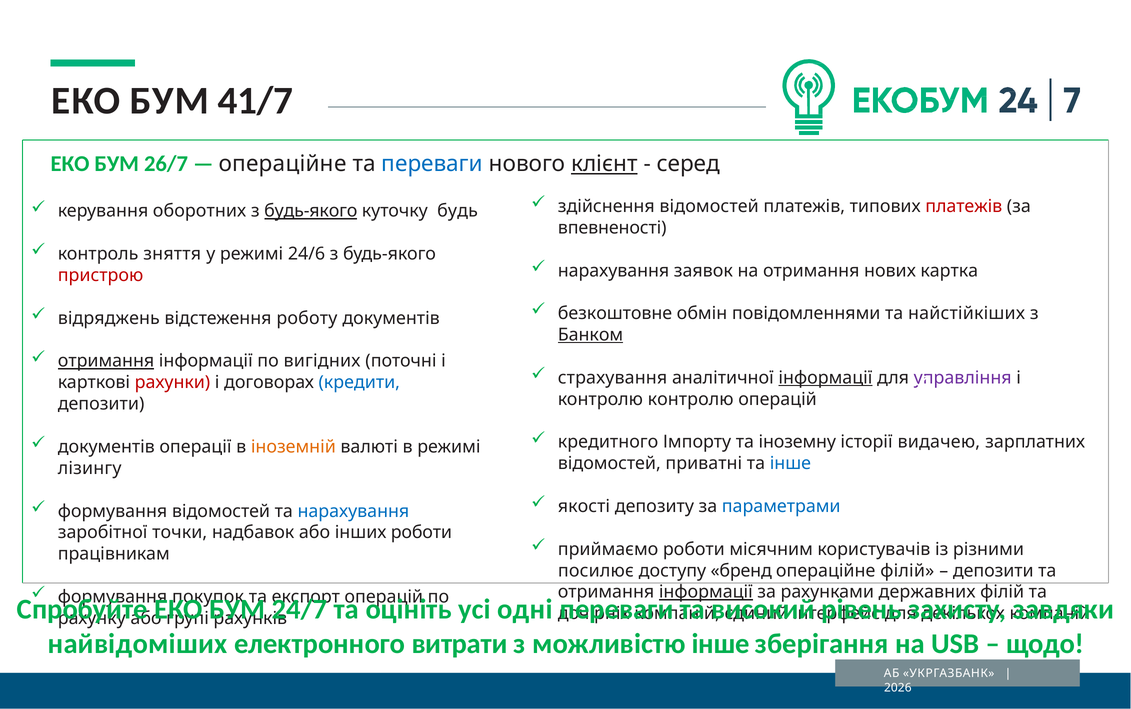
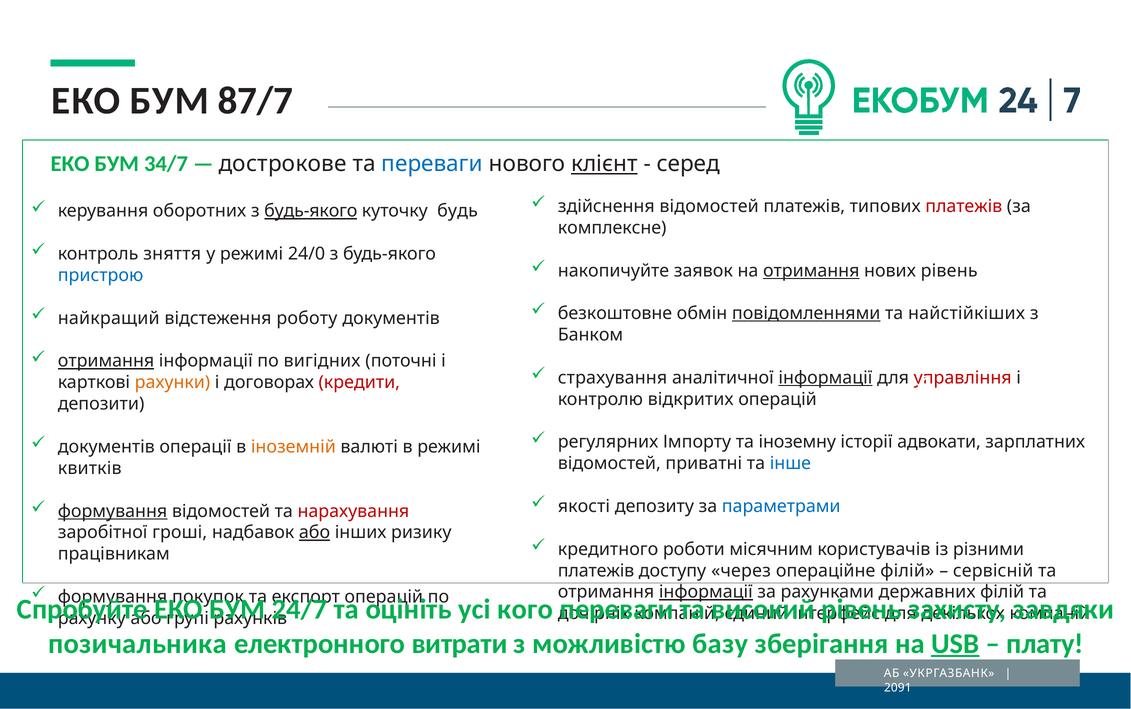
41/7: 41/7 -> 87/7 (256, 101)
26/7: 26/7 -> 34/7 (166, 164)
операційне: операційне -> дострокове (283, 164)
впевненості: впевненості -> комплексне (612, 228)
24/6: 24/6 -> 24/0 (306, 254)
нарахування: нарахування -> накопичуйте (614, 271)
отримання underline: none -> present (811, 271)
нових картка: картка -> рівень (949, 271)
пристрою colour: red -> blue (101, 275)
повідомленнями underline: none -> present (806, 313)
відряджень: відряджень -> найкращий (109, 318)
Банком underline: present -> none (590, 335)
управління colour: purple -> red (963, 378)
рахунки colour: red -> orange (172, 383)
кредити colour: blue -> red (359, 383)
контролю контролю: контролю -> відкритих (691, 399)
кредитного: кредитного -> регулярних (608, 442)
видачею: видачею -> адвокати (939, 442)
лізингу: лізингу -> квитків (90, 468)
формування underline: none -> present (113, 511)
нарахування colour: blue -> red (353, 511)
точки: точки -> гроші (180, 533)
або underline: none -> present (315, 533)
інших роботи: роботи -> ризику (421, 533)
приймаємо: приймаємо -> кредитного (608, 549)
посилює: посилює -> платежів (596, 571)
бренд: бренд -> через (741, 571)
депозити: депозити -> сервісній (993, 571)
одні: одні -> кого (525, 609)
найвідоміших: найвідоміших -> позичальника (138, 644)
можливістю інше: інше -> базу (720, 644)
USB underline: none -> present (955, 644)
щодо: щодо -> плату (1045, 644)
2026: 2026 -> 2091 (898, 688)
